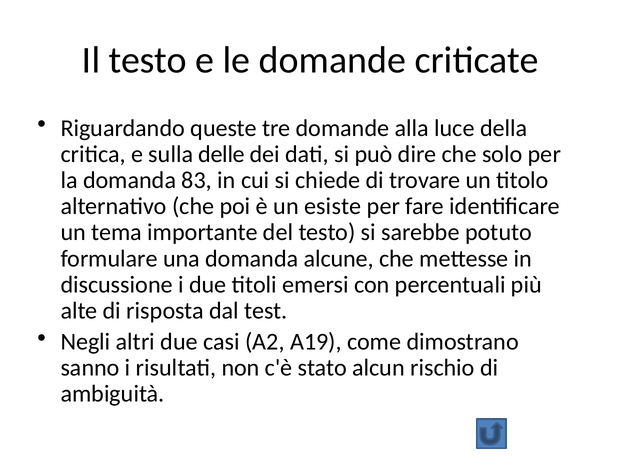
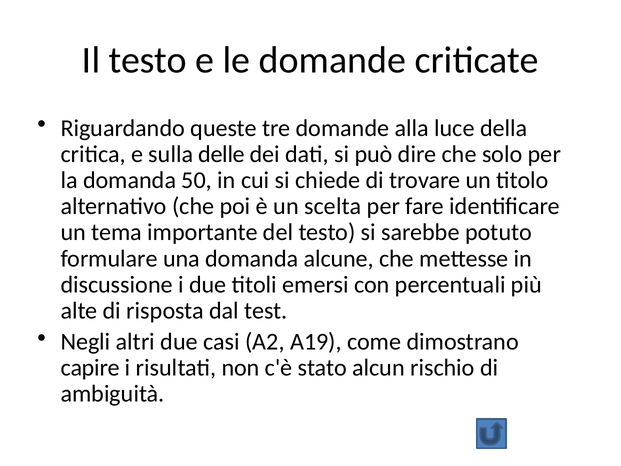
83: 83 -> 50 (197, 180)
esiste: esiste -> scelta (333, 206)
sanno: sanno -> capire (90, 368)
